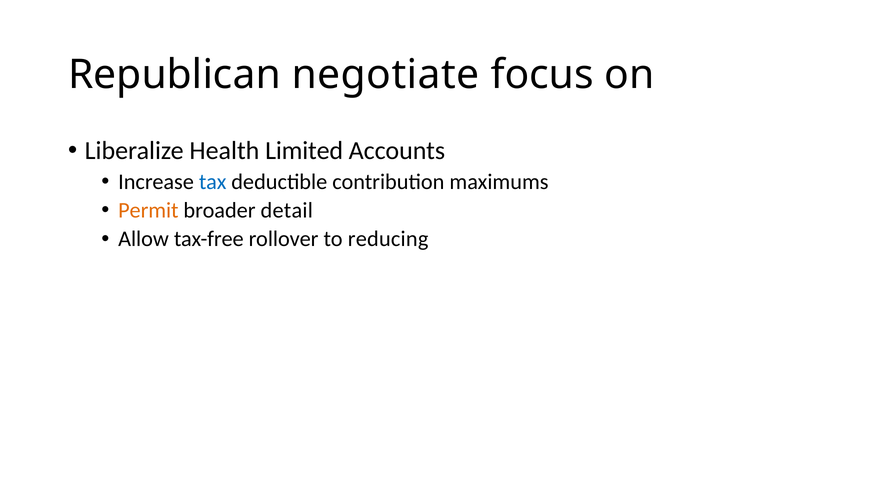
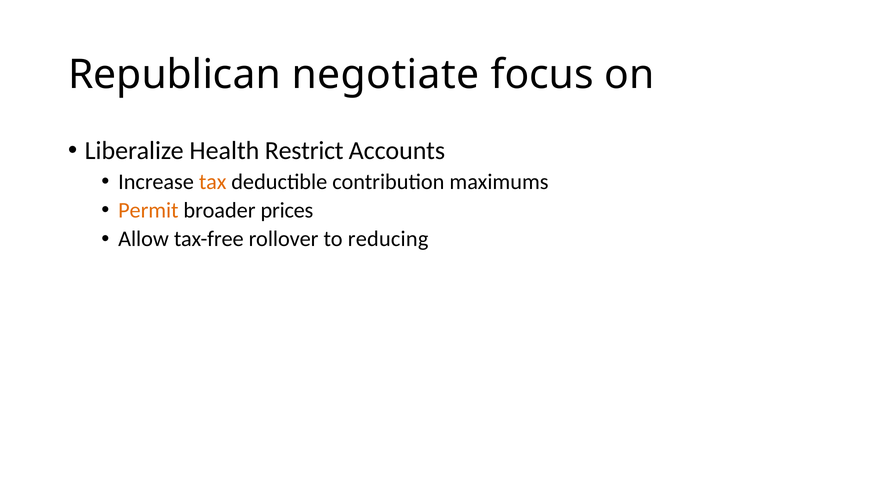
Limited: Limited -> Restrict (304, 151)
tax colour: blue -> orange (213, 182)
detail: detail -> prices (287, 210)
